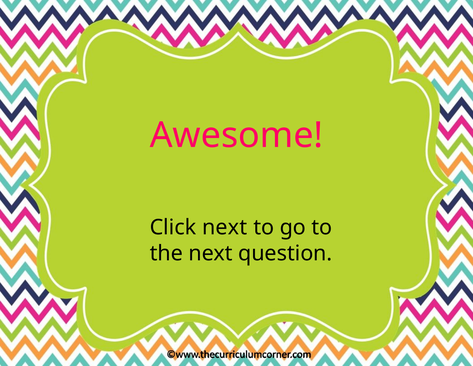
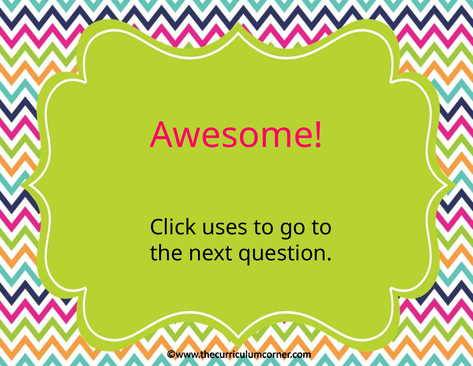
Click next: next -> uses (225, 227)
